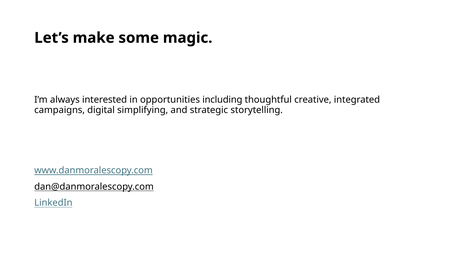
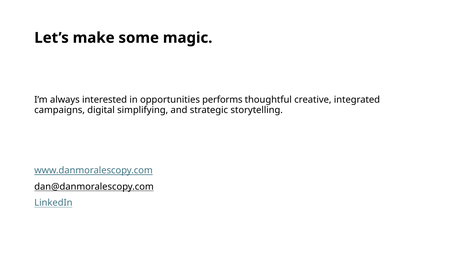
including: including -> performs (222, 100)
